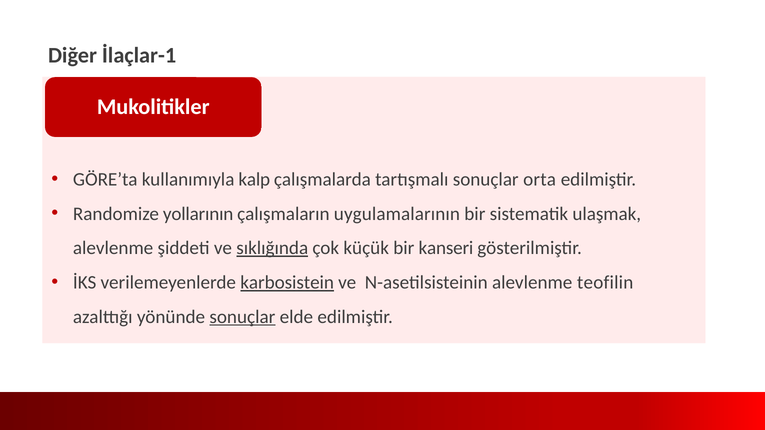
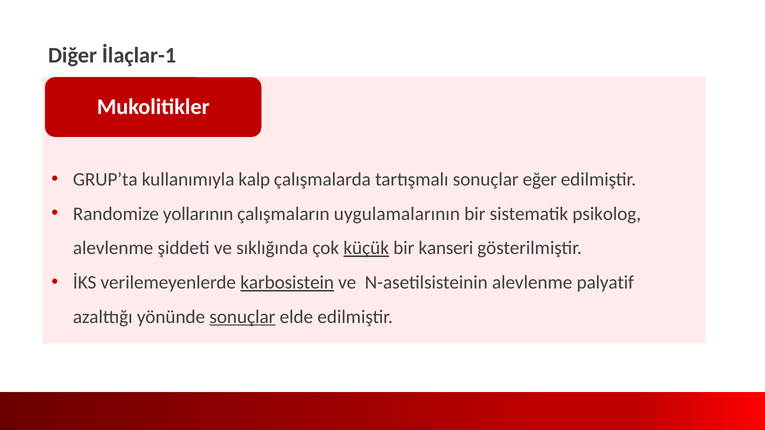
GÖRE’ta: GÖRE’ta -> GRUP’ta (105, 179)
orta: orta -> eğer (540, 179)
ulaşmak: ulaşmak -> psikolog (607, 214)
sıklığında underline: present -> none (272, 248)
küçük underline: none -> present (366, 248)
teofilin: teofilin -> palyatif (605, 283)
